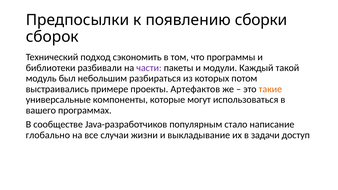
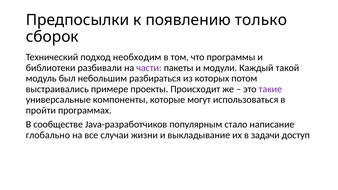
сборки: сборки -> только (261, 20)
сэкономить: сэкономить -> необходим (137, 57)
Артефактов: Артефактов -> Происходит (195, 89)
такие colour: orange -> purple (270, 89)
вашего: вашего -> пройти (41, 110)
